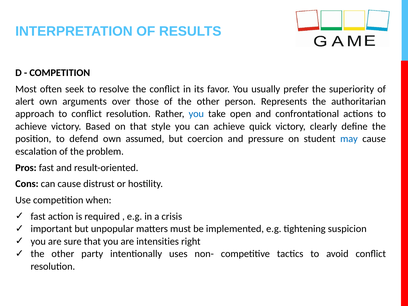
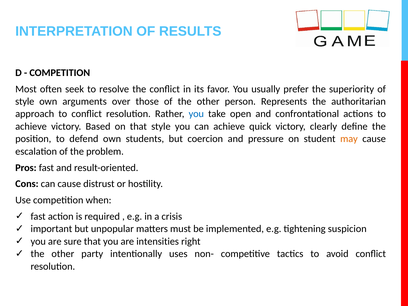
alert: alert -> style (25, 101)
assumed: assumed -> students (145, 139)
may colour: blue -> orange (349, 139)
